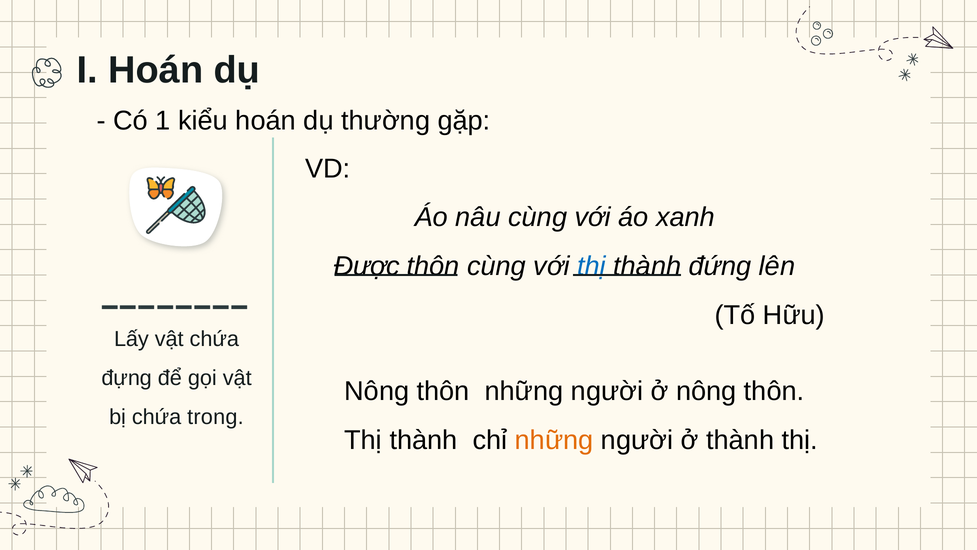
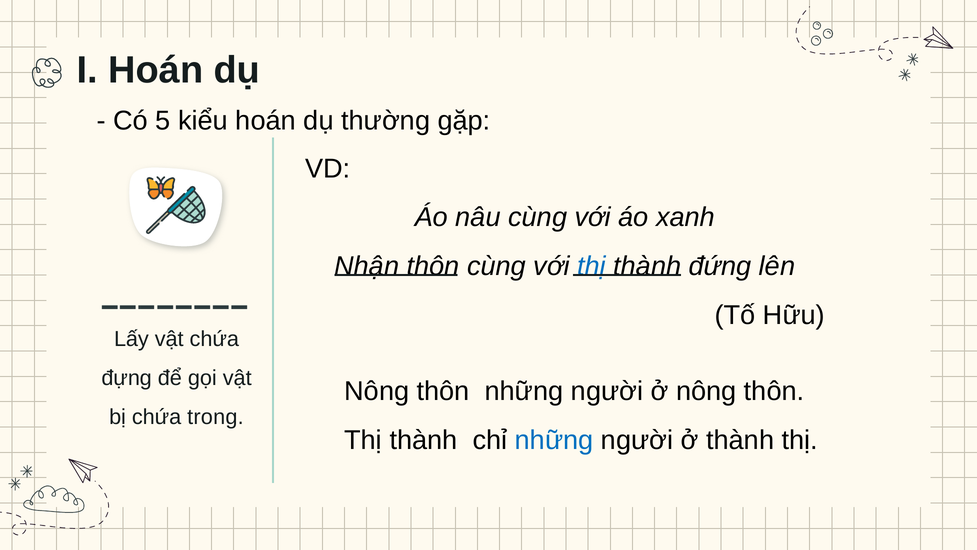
1: 1 -> 5 (163, 121)
Được: Được -> Nhận (367, 266)
những colour: orange -> blue (554, 440)
